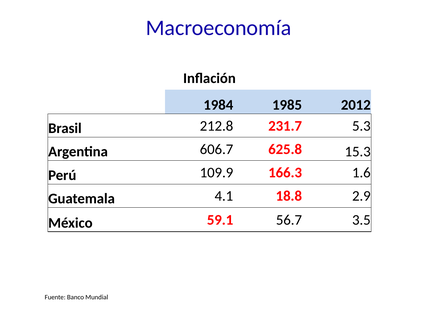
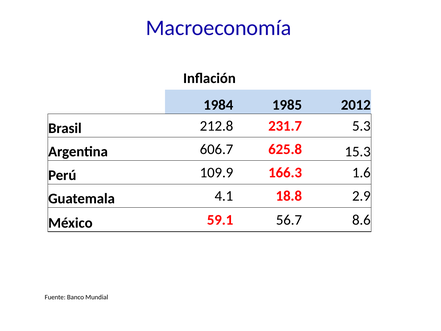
3.5: 3.5 -> 8.6 (361, 220)
